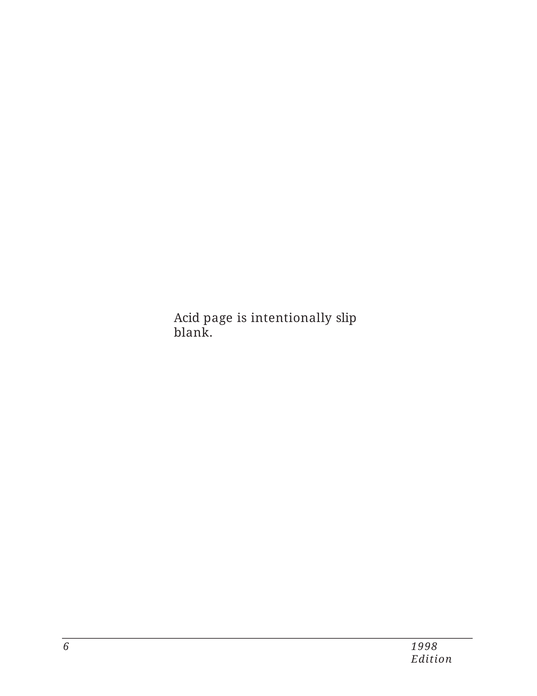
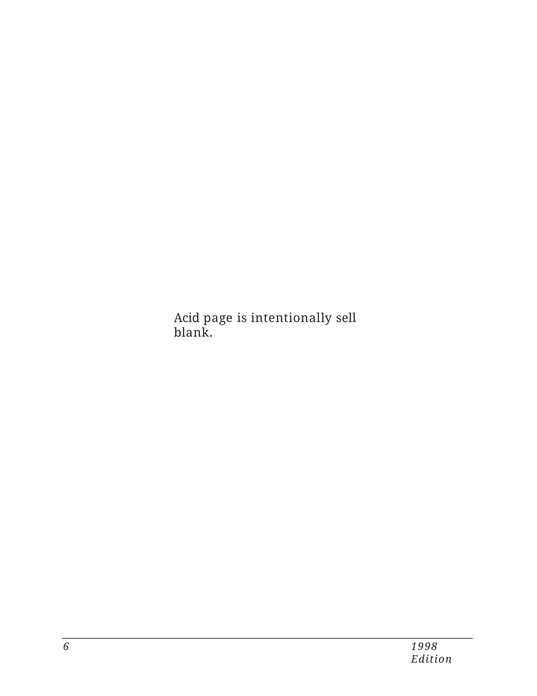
slip: slip -> sell (346, 318)
